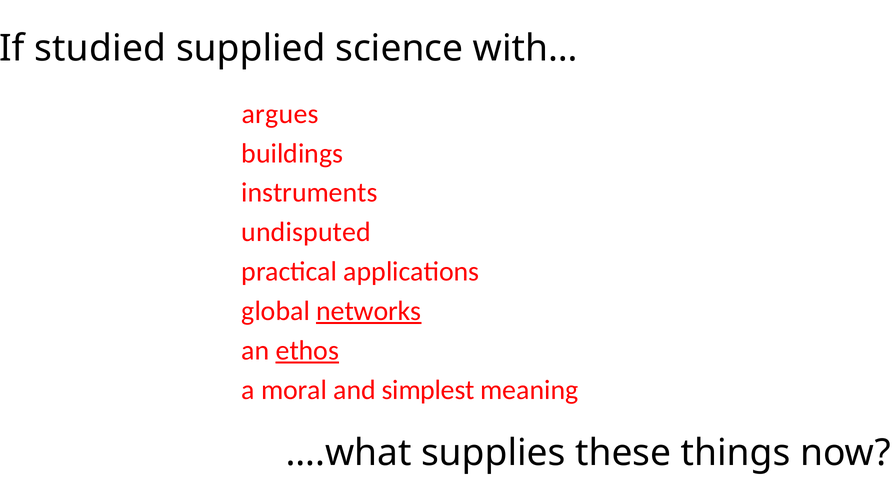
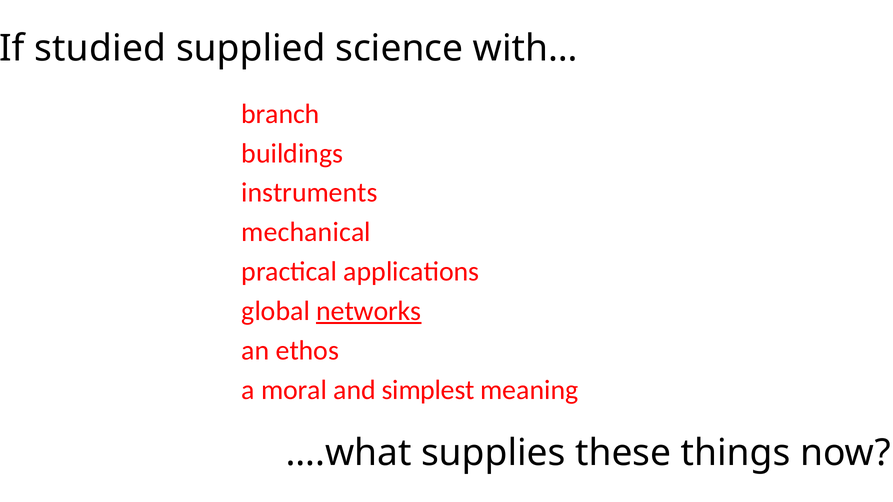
argues: argues -> branch (280, 114)
undisputed: undisputed -> mechanical (306, 232)
ethos underline: present -> none (307, 351)
